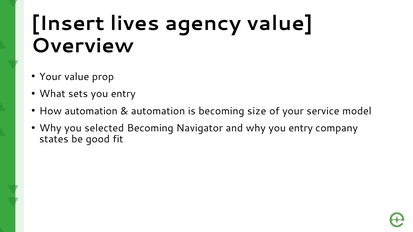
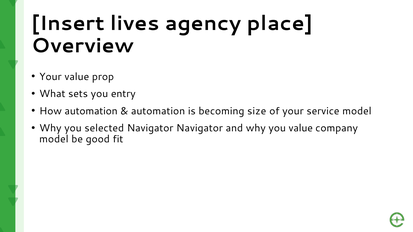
agency value: value -> place (280, 24)
selected Becoming: Becoming -> Navigator (150, 128)
why you entry: entry -> value (301, 128)
states: states -> model (54, 139)
